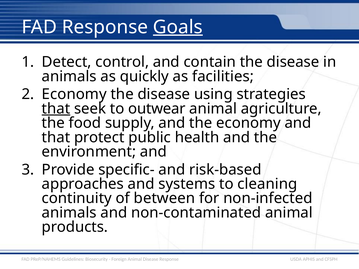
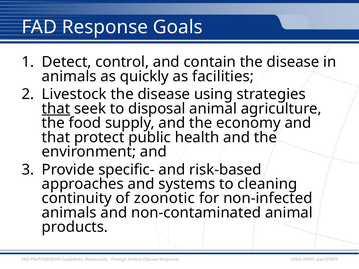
Goals underline: present -> none (178, 27)
Economy: Economy -> Livestock (74, 94)
outwear: outwear -> disposal (157, 109)
between: between -> zoonotic (164, 198)
